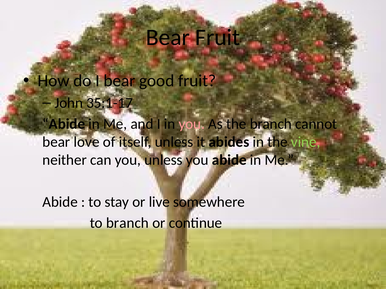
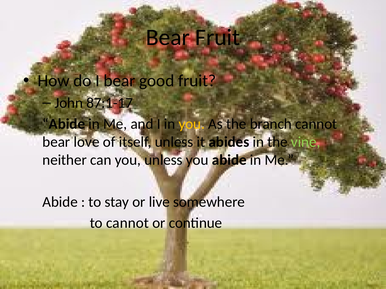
35:1-17: 35:1-17 -> 87:1-17 (110, 103)
you colour: pink -> yellow (192, 124)
to branch: branch -> cannot (127, 223)
